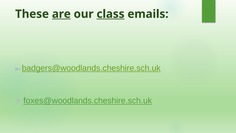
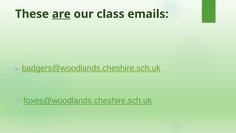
class underline: present -> none (111, 14)
